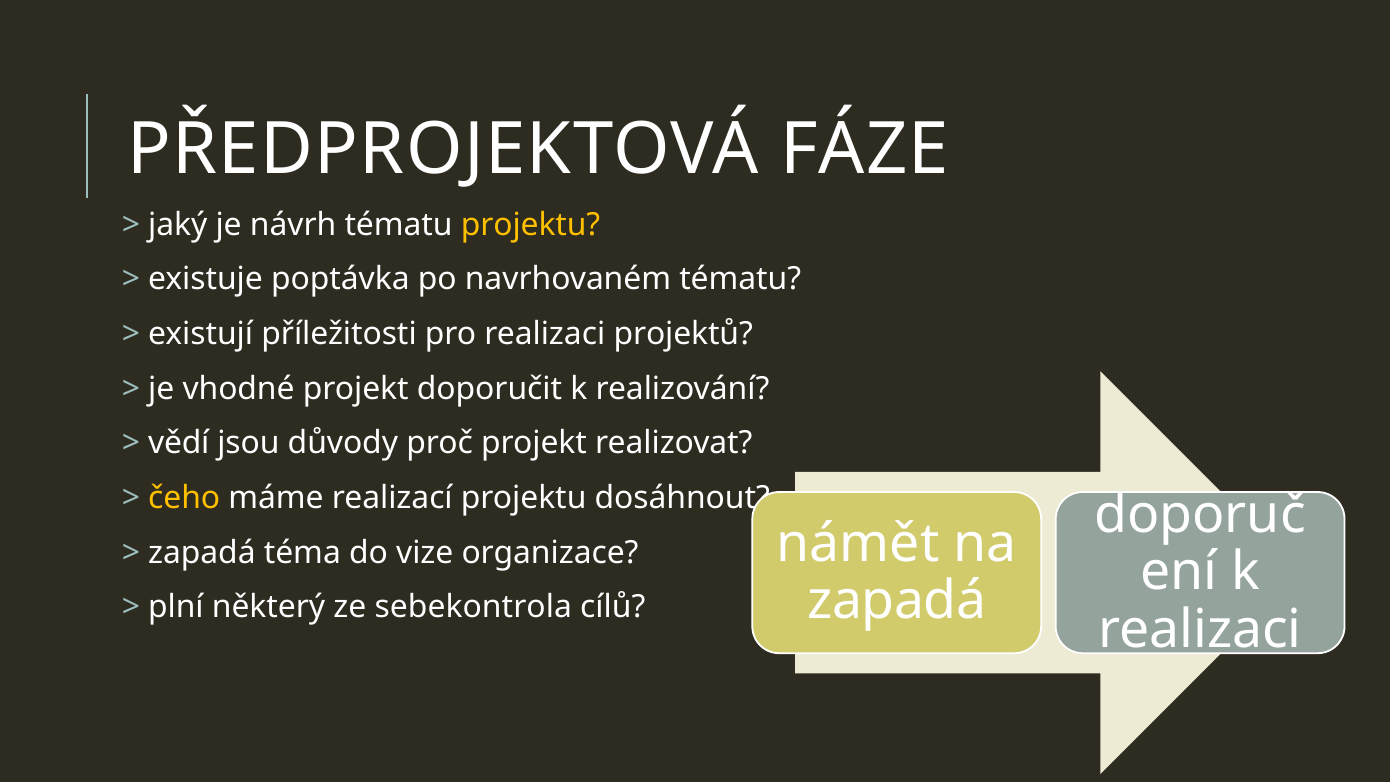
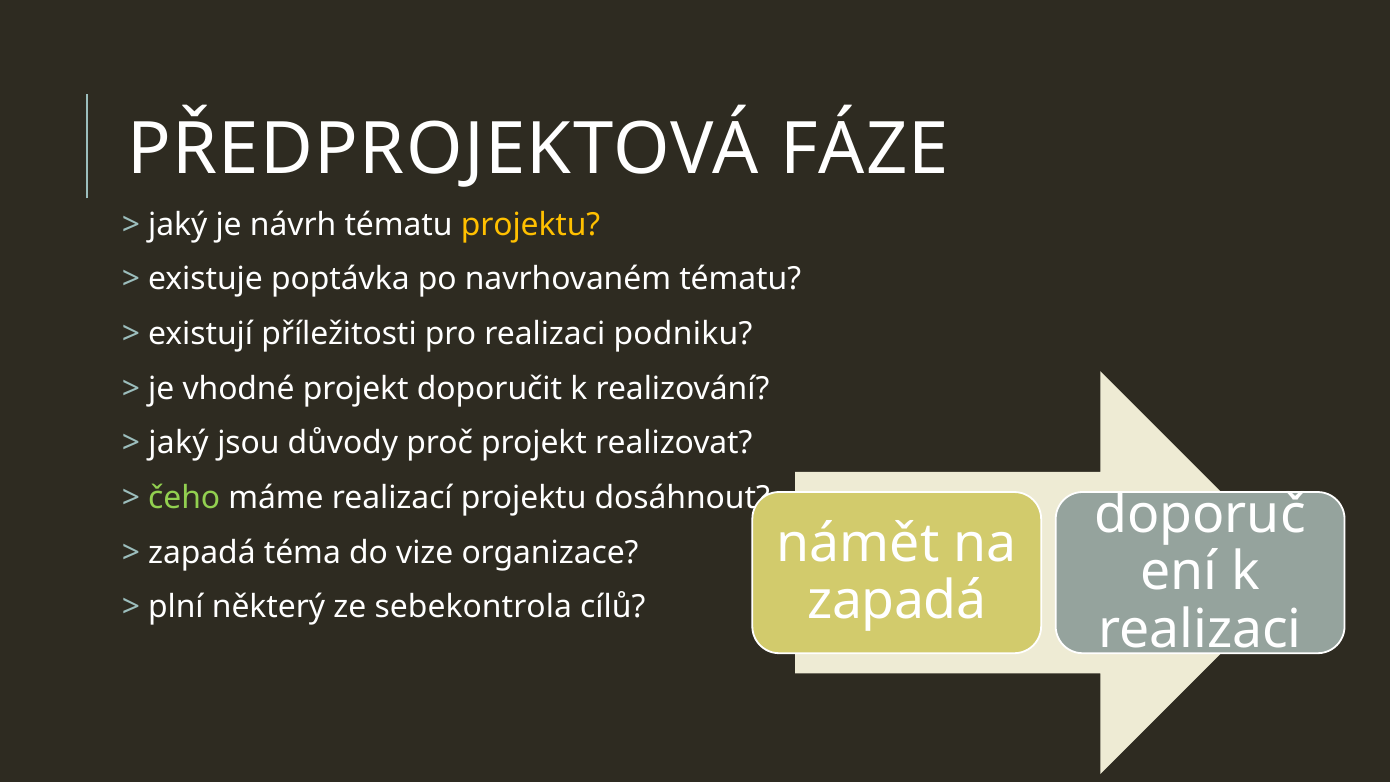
projektů: projektů -> podniku (683, 334)
vědí: vědí -> jaký (178, 443)
čeho colour: yellow -> light green (184, 498)
